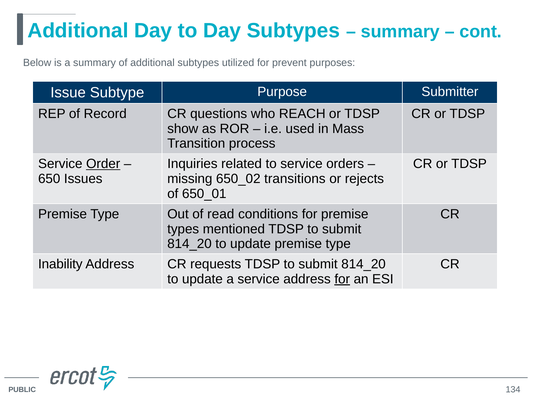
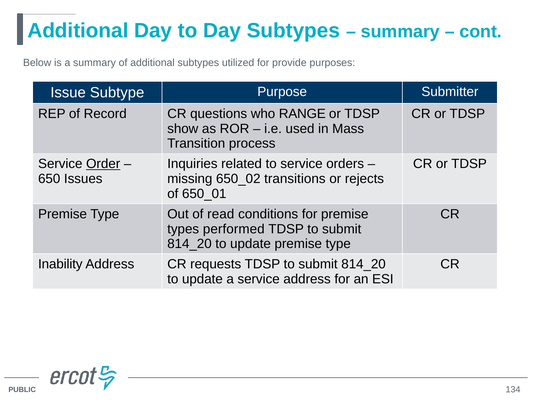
prevent: prevent -> provide (289, 63)
REACH: REACH -> RANGE (302, 114)
mentioned: mentioned -> performed (234, 229)
for underline: present -> none (342, 279)
